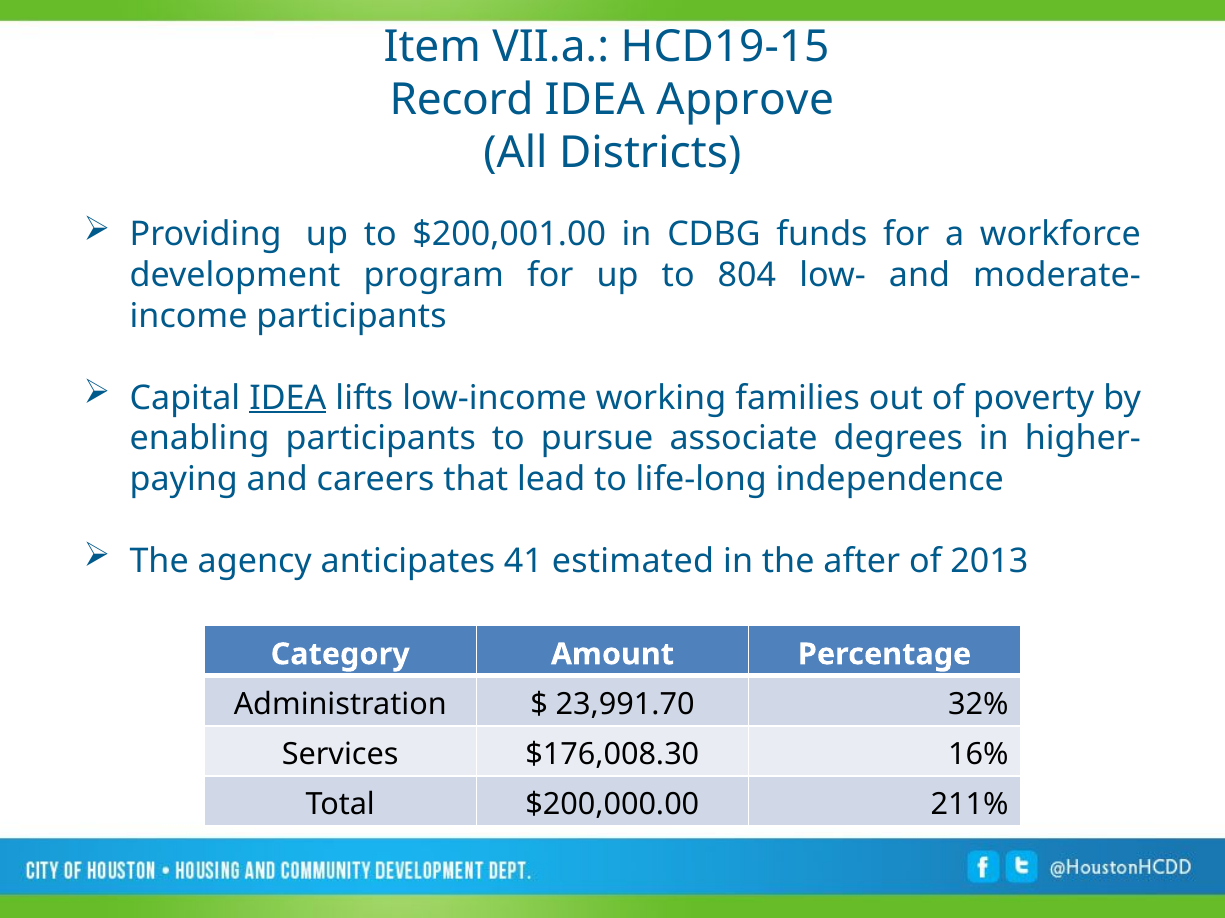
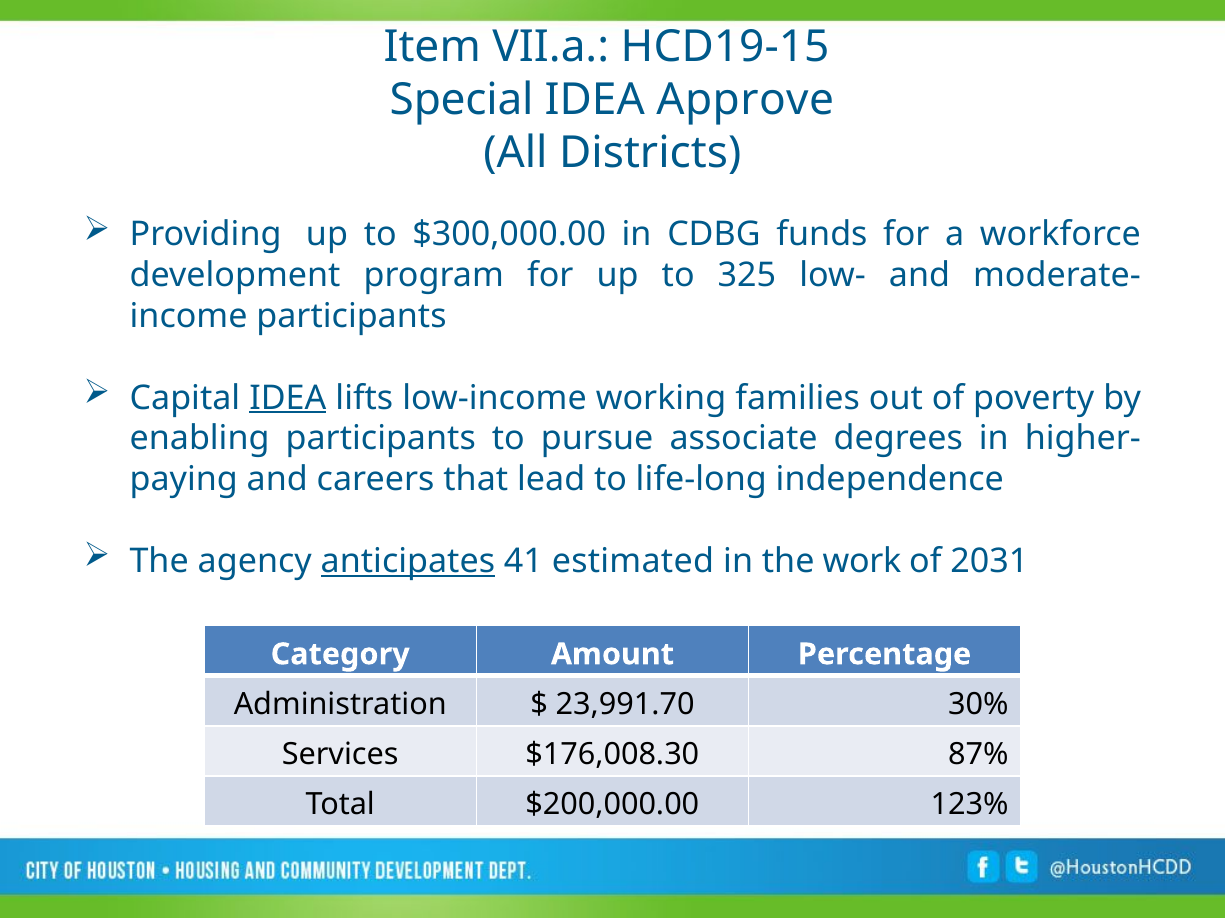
Record: Record -> Special (462, 100)
$200,001.00: $200,001.00 -> $300,000.00 (509, 235)
804: 804 -> 325 (747, 276)
anticipates underline: none -> present (408, 562)
after: after -> work (862, 562)
2013: 2013 -> 2031 (989, 562)
32%: 32% -> 30% (978, 705)
16%: 16% -> 87% (978, 755)
211%: 211% -> 123% (970, 805)
